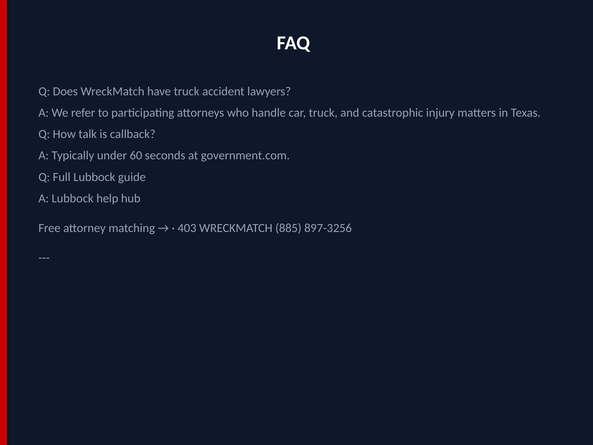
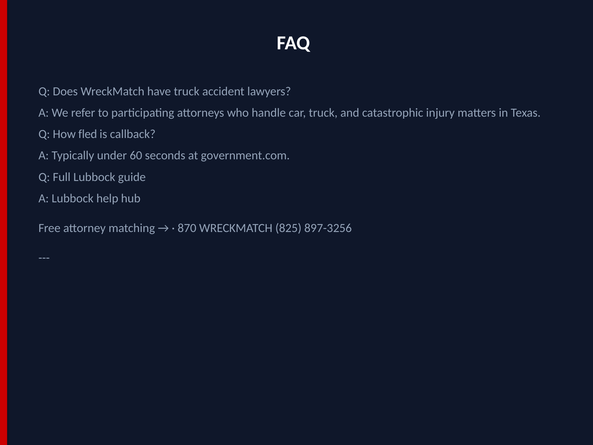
talk: talk -> fled (88, 134)
403: 403 -> 870 (187, 228)
885: 885 -> 825 (288, 228)
